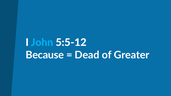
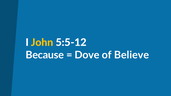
John colour: light blue -> yellow (42, 43)
Dead: Dead -> Dove (87, 55)
Greater: Greater -> Believe (132, 55)
